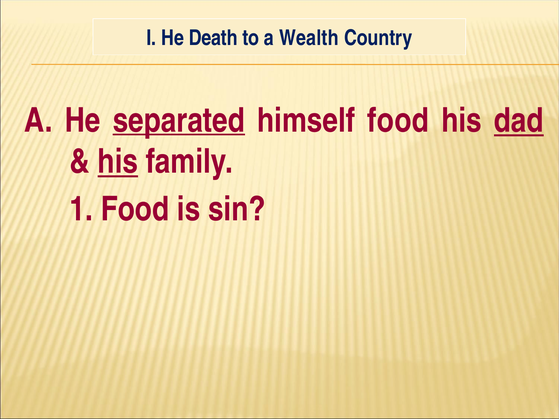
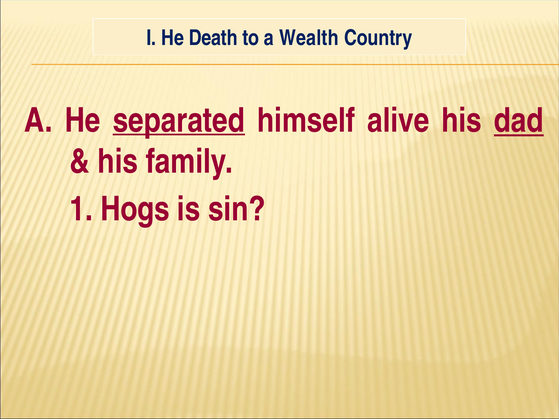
himself food: food -> alive (398, 121)
his underline: present -> none (118, 162)
1 Food: Food -> Hogs (135, 209)
